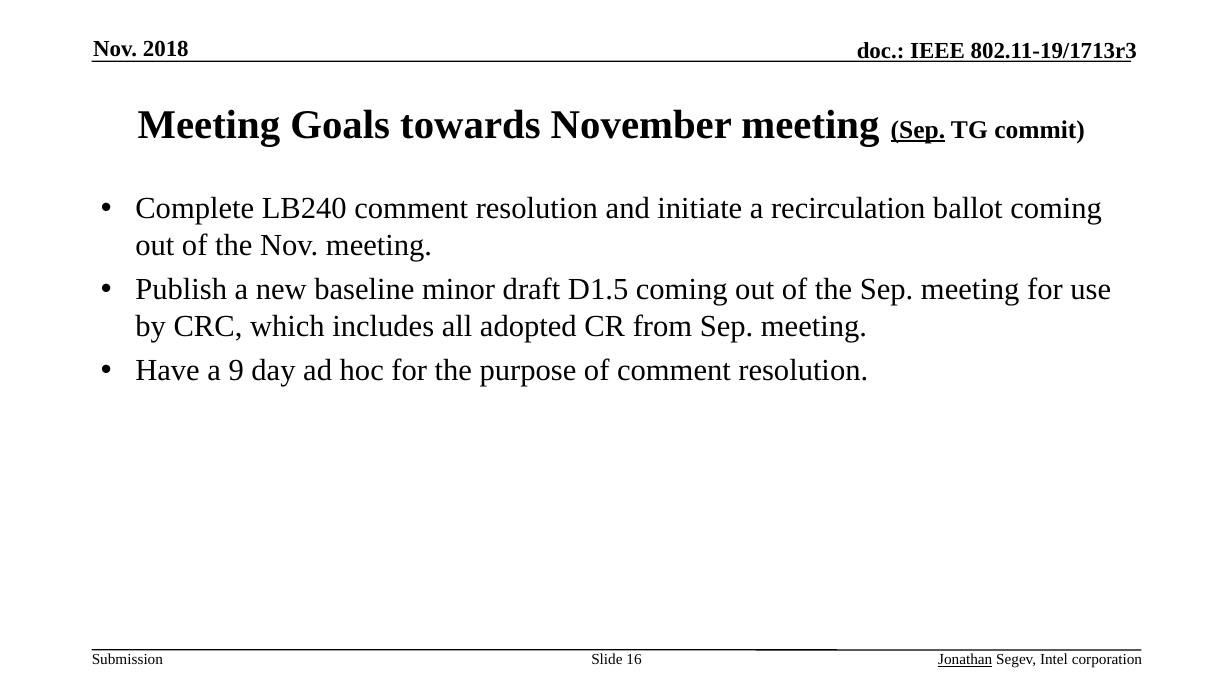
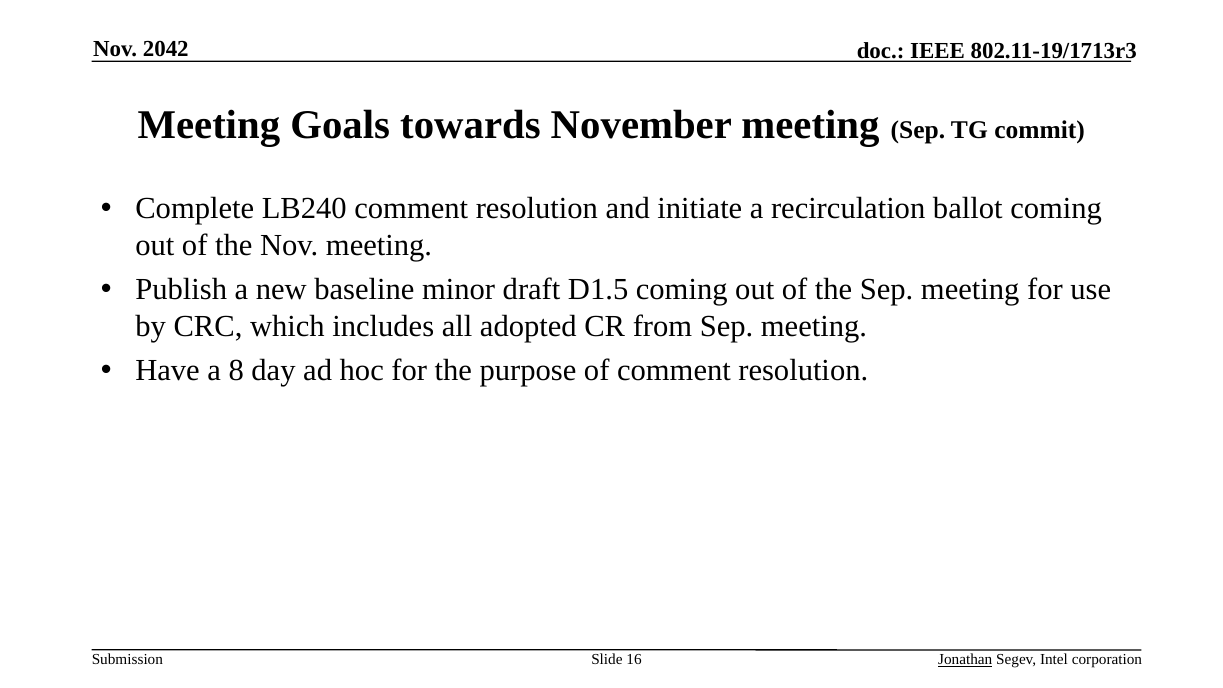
2018: 2018 -> 2042 (166, 49)
Sep underline: present -> none (918, 130)
9: 9 -> 8 (236, 371)
